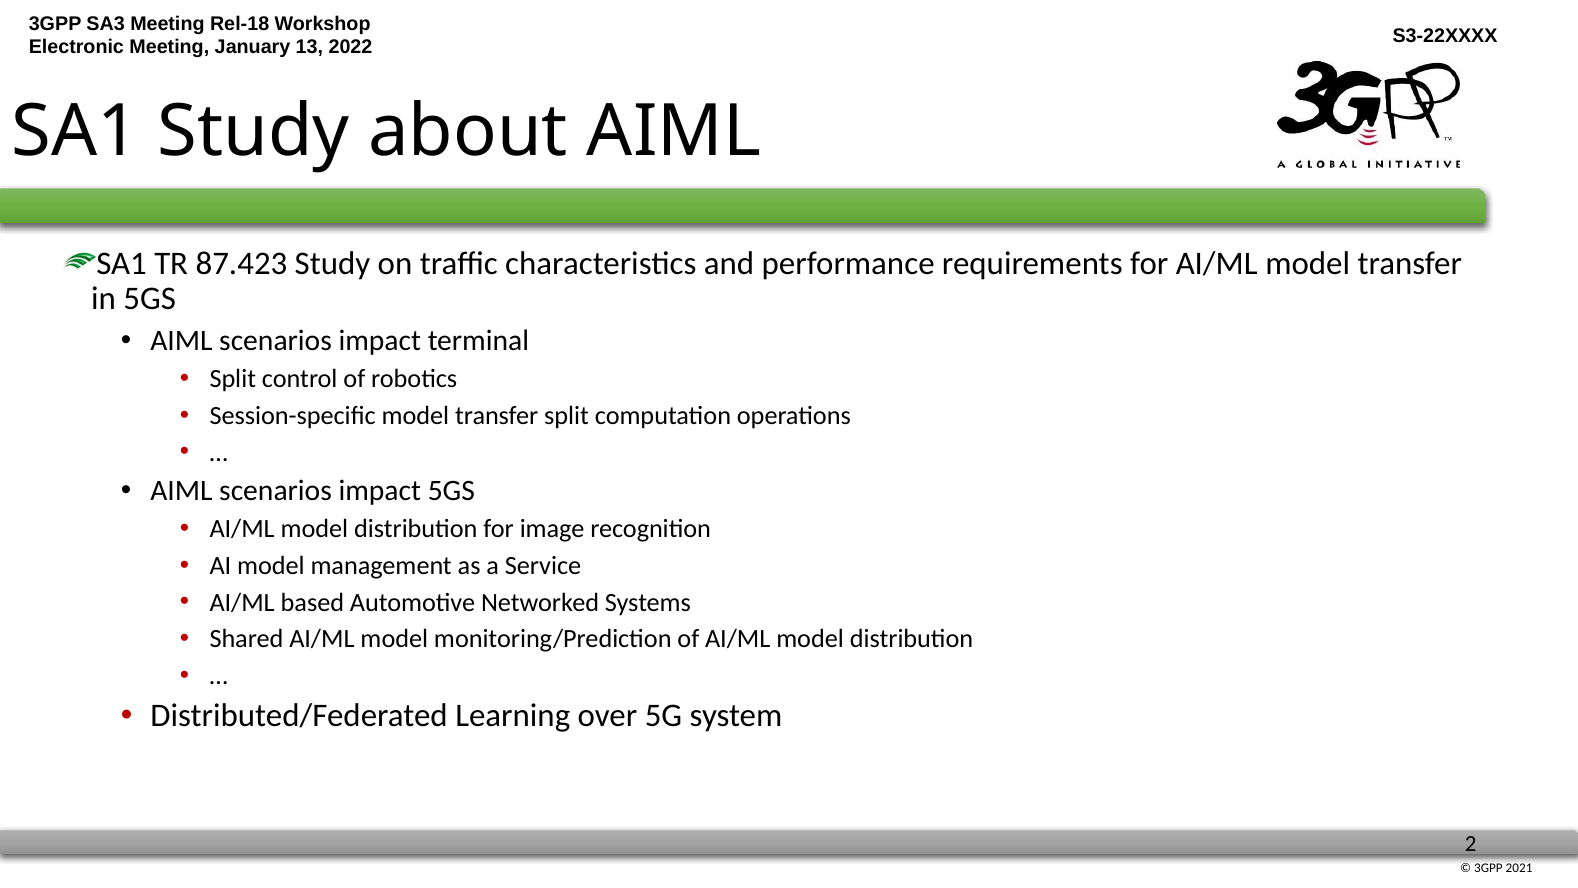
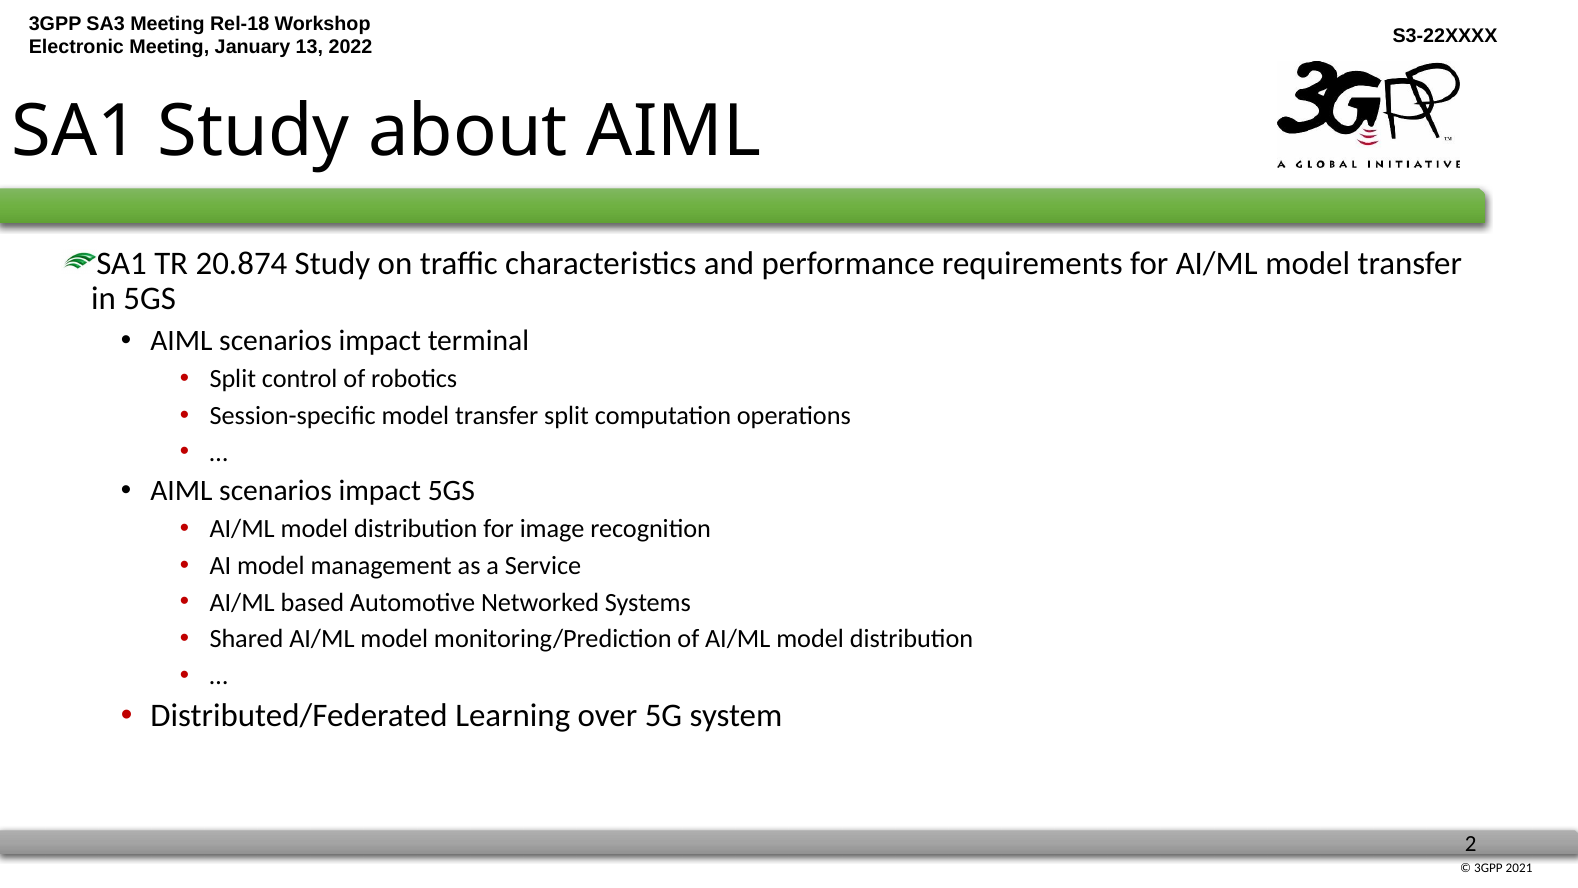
87.423: 87.423 -> 20.874 (241, 263)
